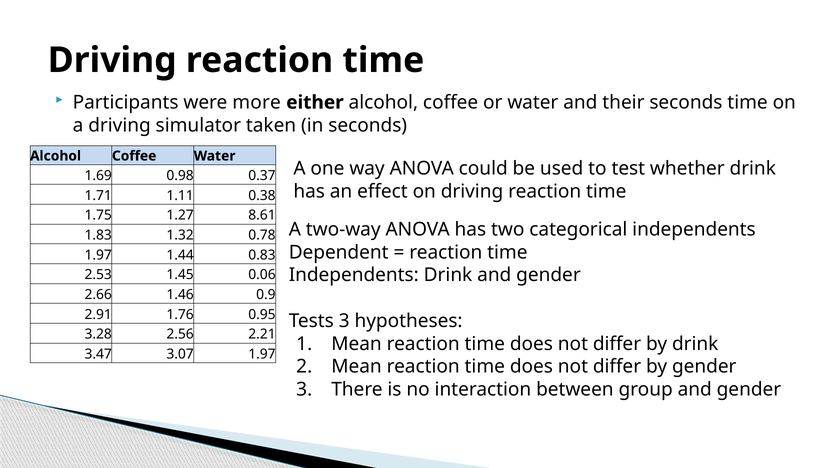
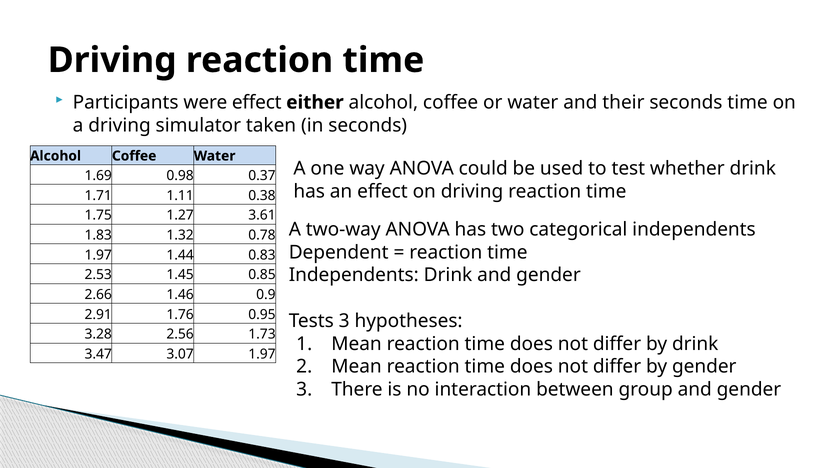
were more: more -> effect (257, 102)
8.61: 8.61 -> 3.61 (262, 215)
0.06: 0.06 -> 0.85 (262, 275)
2.21: 2.21 -> 1.73 (262, 334)
